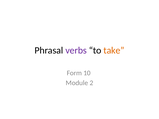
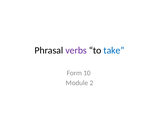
take colour: orange -> blue (114, 51)
